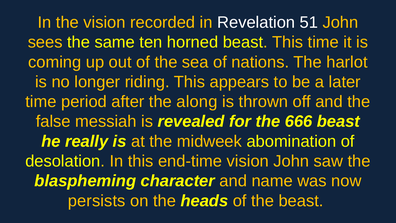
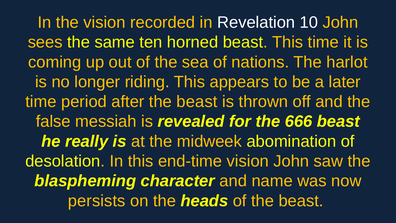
51: 51 -> 10 (309, 22)
after the along: along -> beast (197, 102)
